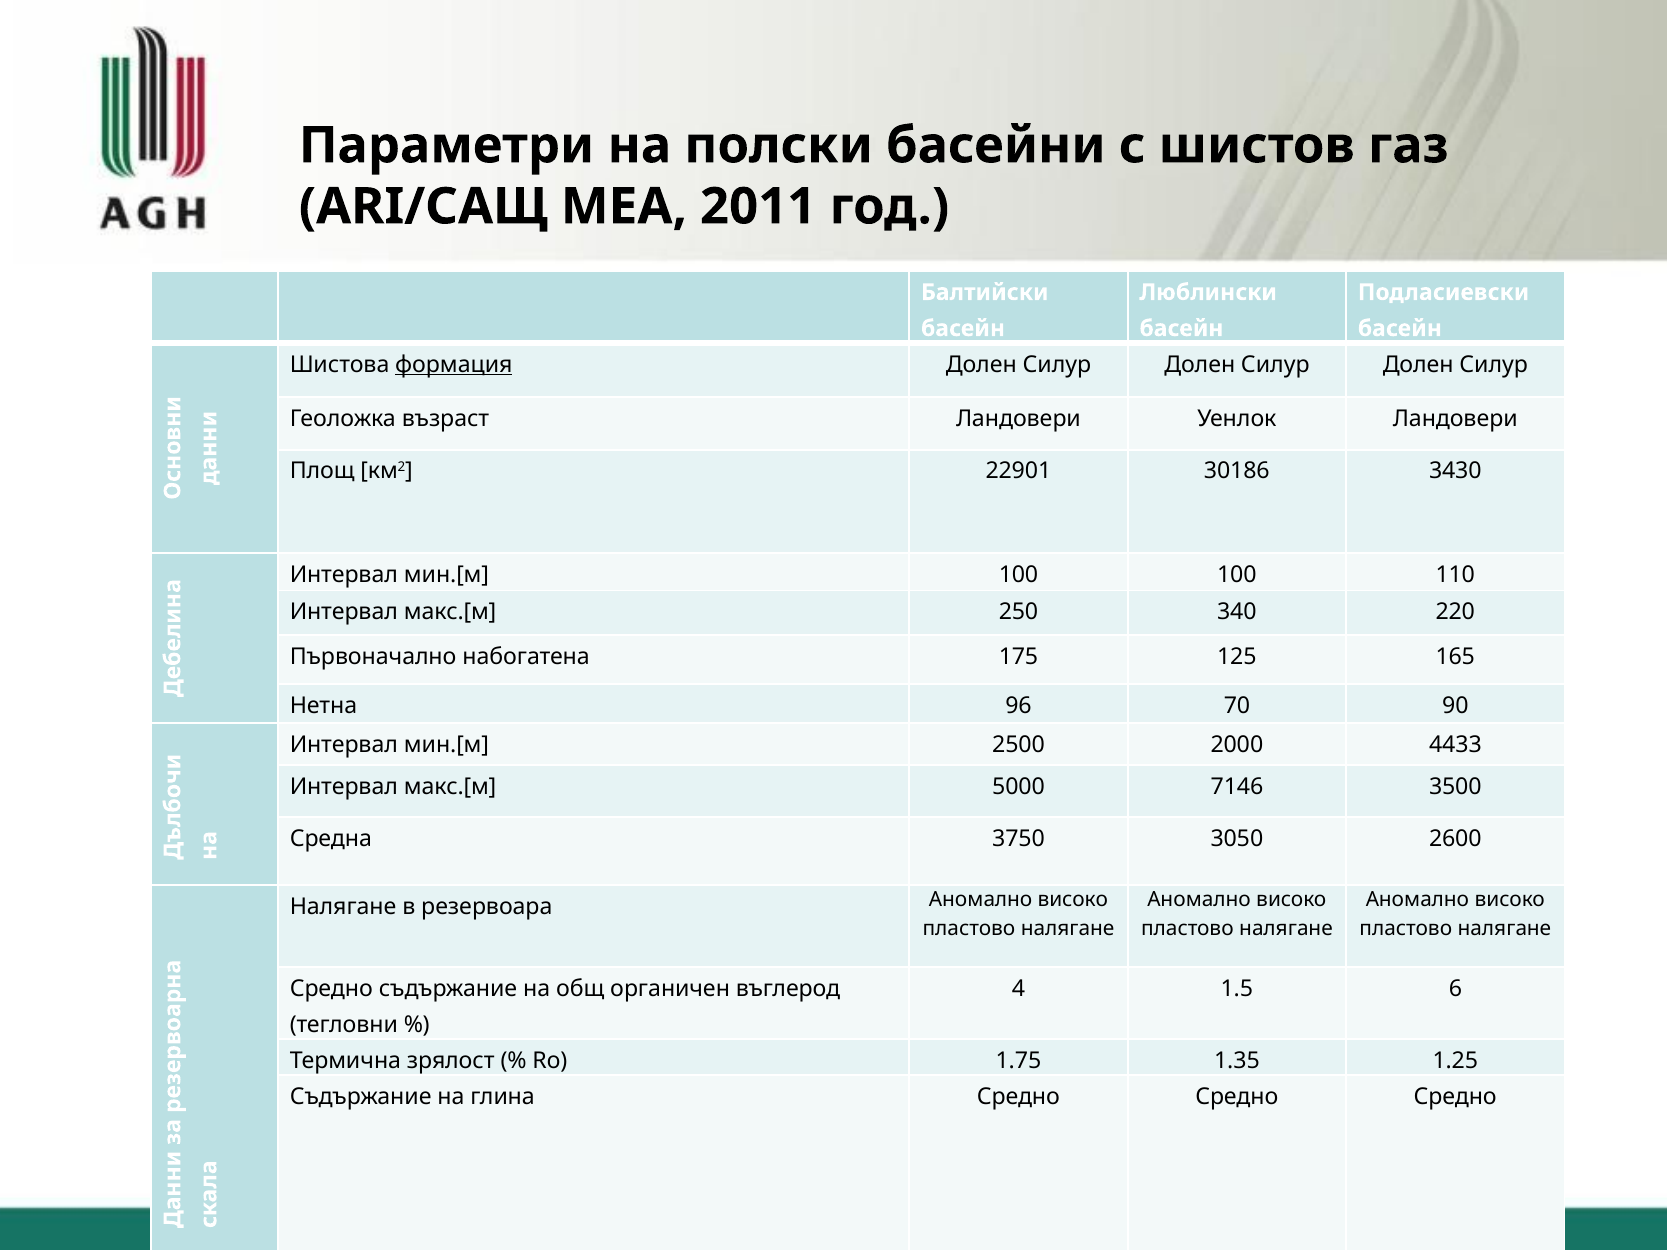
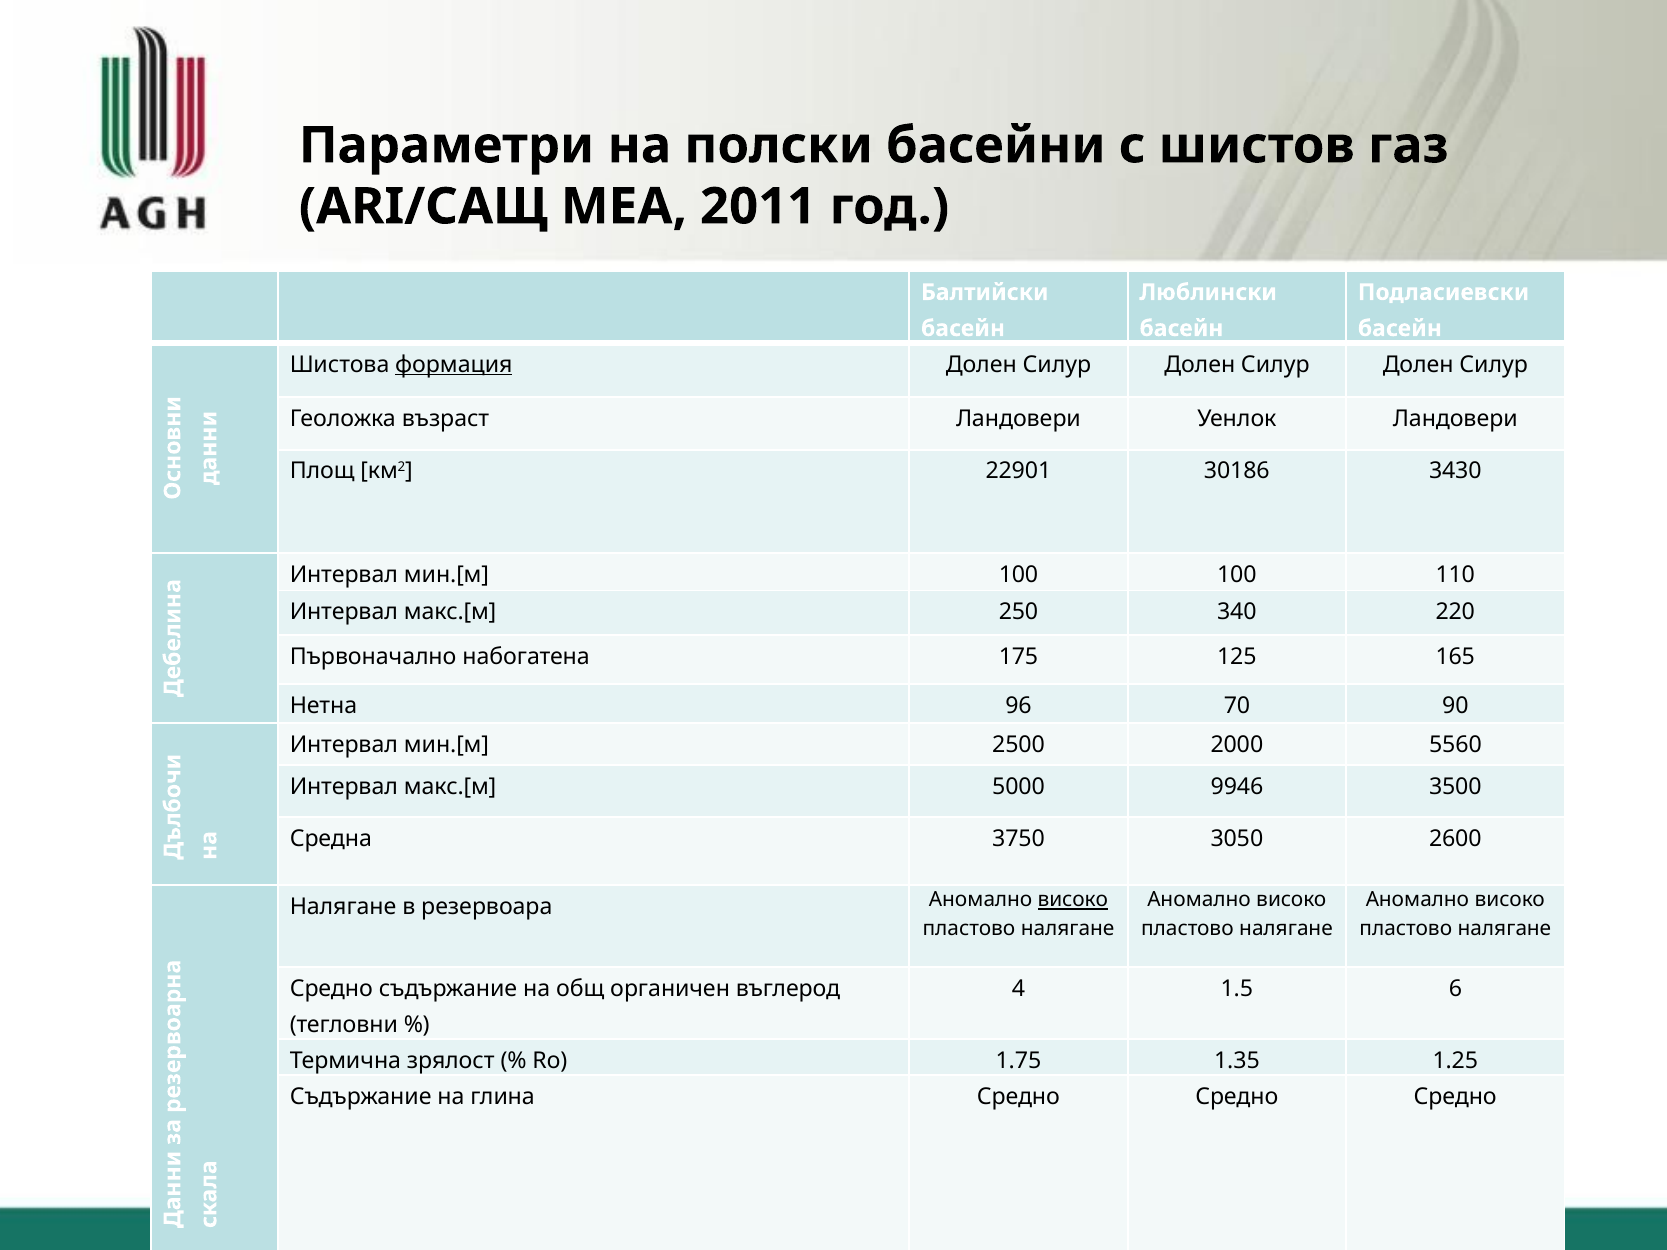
4433: 4433 -> 5560 (1455, 745)
7146: 7146 -> 9946 (1237, 787)
високо underline: none -> present (1073, 900)
